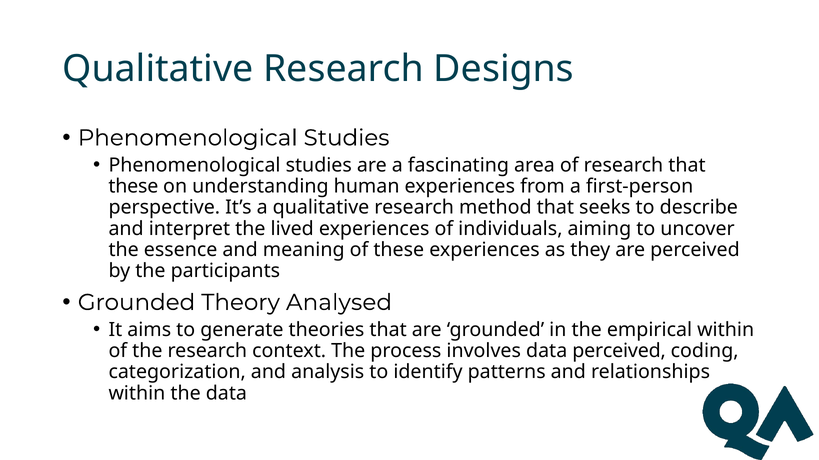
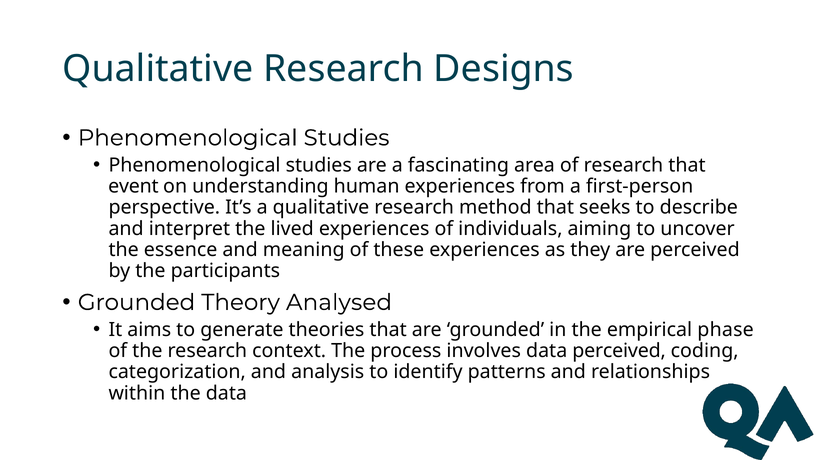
these: these -> event (133, 187)
empirical within: within -> phase (726, 330)
